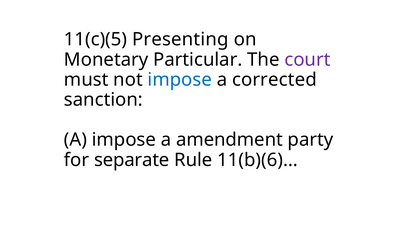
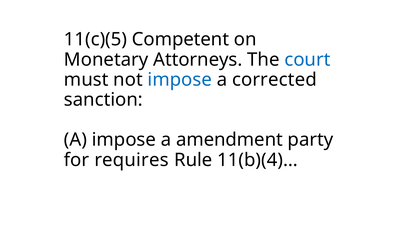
Presenting: Presenting -> Competent (181, 40)
Particular: Particular -> Attorneys (198, 60)
court colour: purple -> blue (307, 60)
separate: separate -> requires (132, 160)
11(b)(6)…: 11(b)(6)… -> 11(b)(4)… (258, 160)
